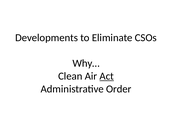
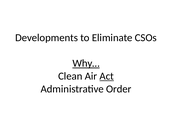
Why… underline: none -> present (86, 63)
